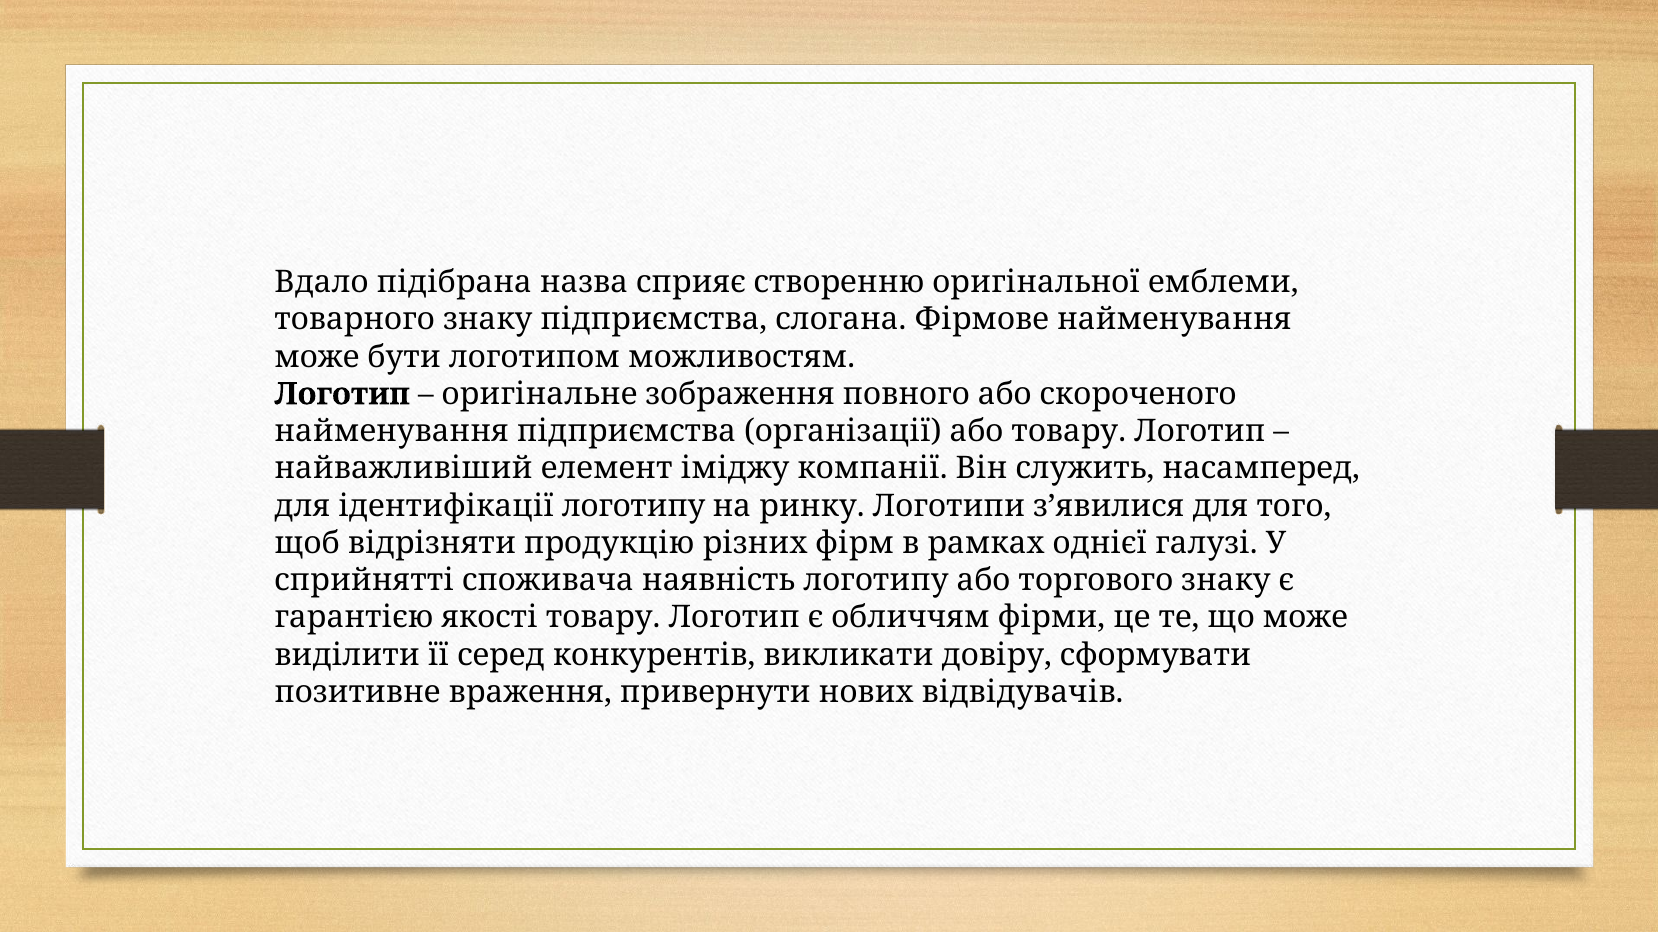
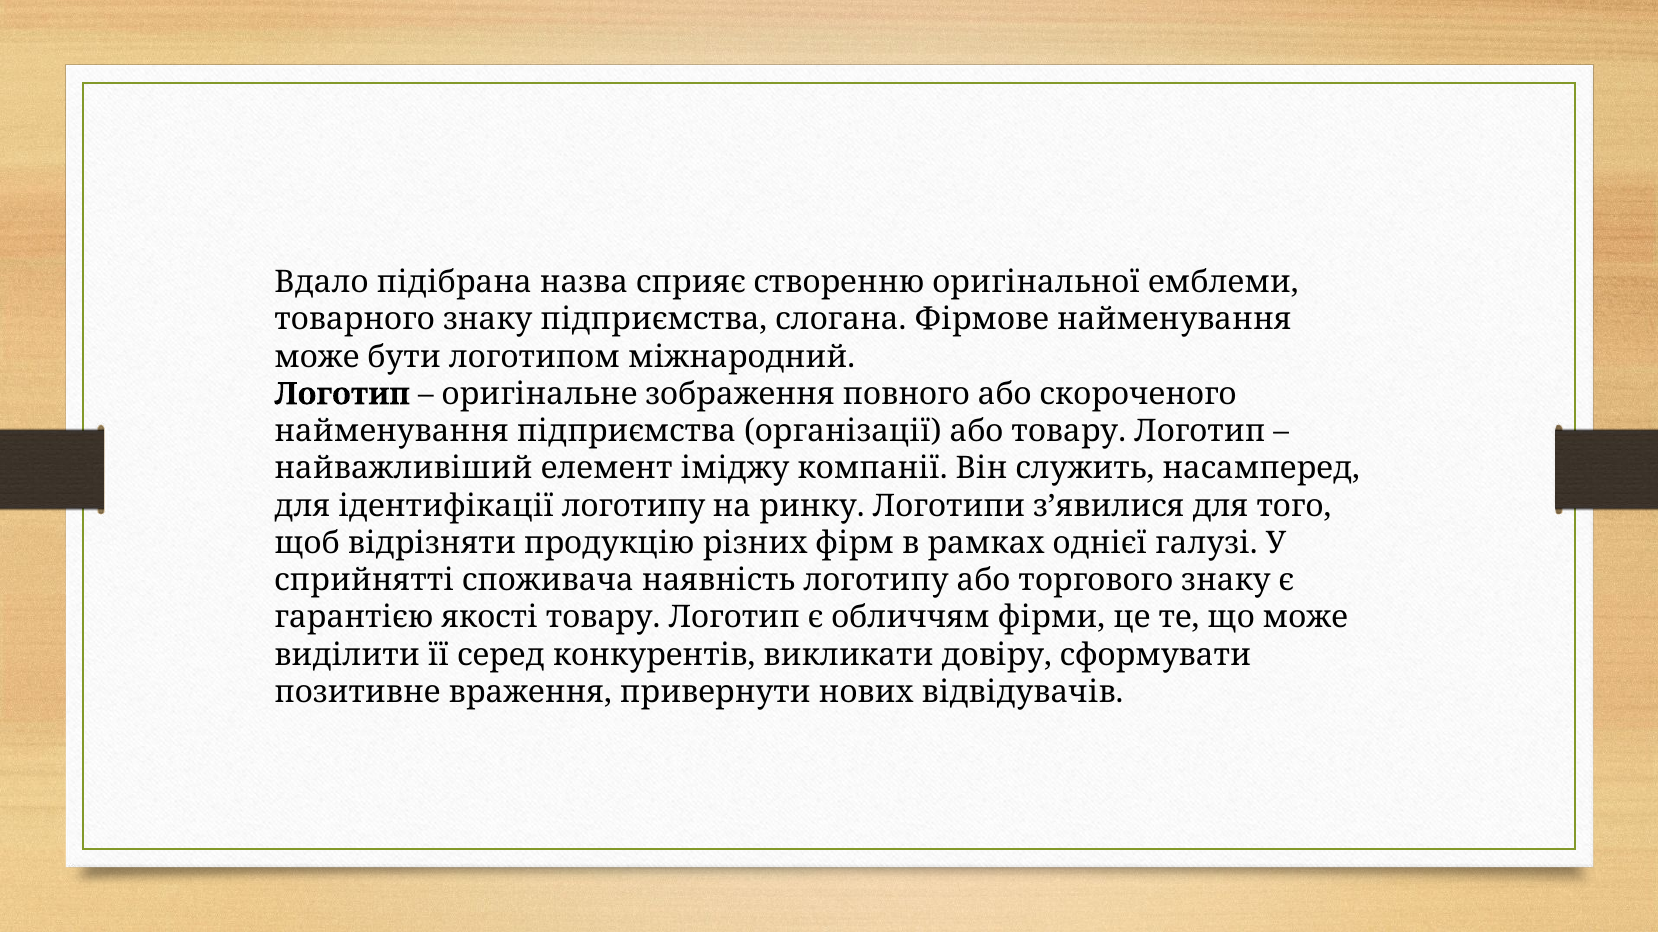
можливостям: можливостям -> міжнародний (742, 357)
